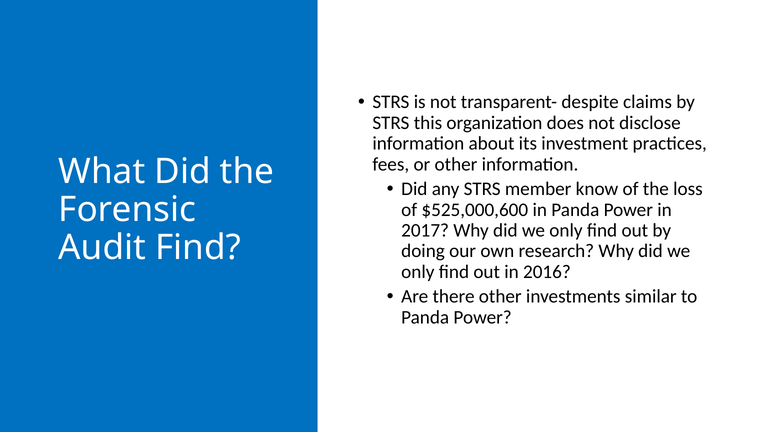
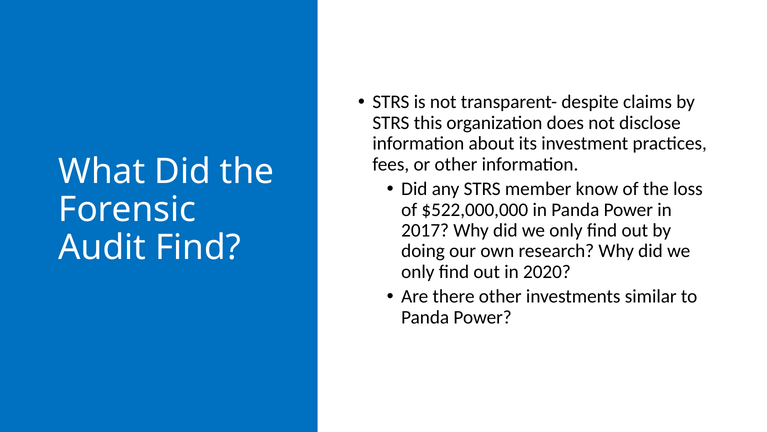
$525,000,600: $525,000,600 -> $522,000,000 (475, 209)
2016: 2016 -> 2020 (547, 272)
